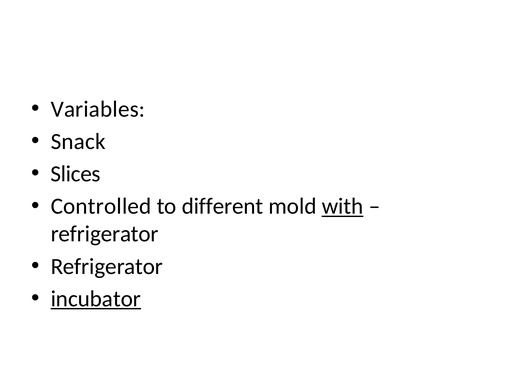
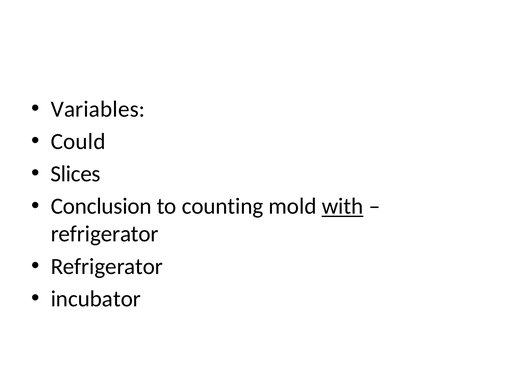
Snack: Snack -> Could (78, 141)
Controlled: Controlled -> Conclusion (101, 206)
different: different -> counting (222, 206)
incubator underline: present -> none (96, 299)
